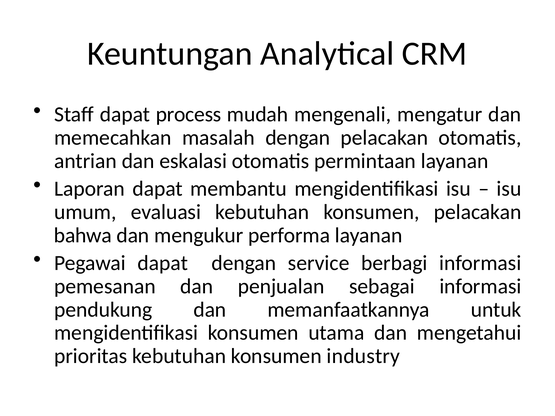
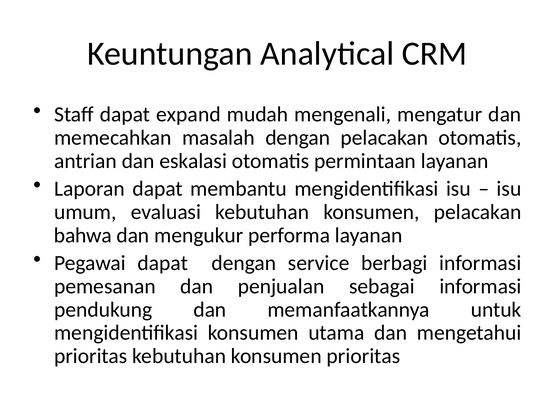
process: process -> expand (188, 114)
konsumen industry: industry -> prioritas (363, 356)
